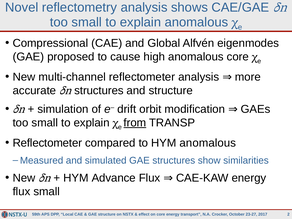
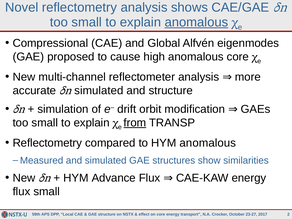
anomalous underline: none -> present (196, 22)
structures: structures -> simulated (99, 91)
Reflectometer: Reflectometer -> Reflectometry (47, 143)
